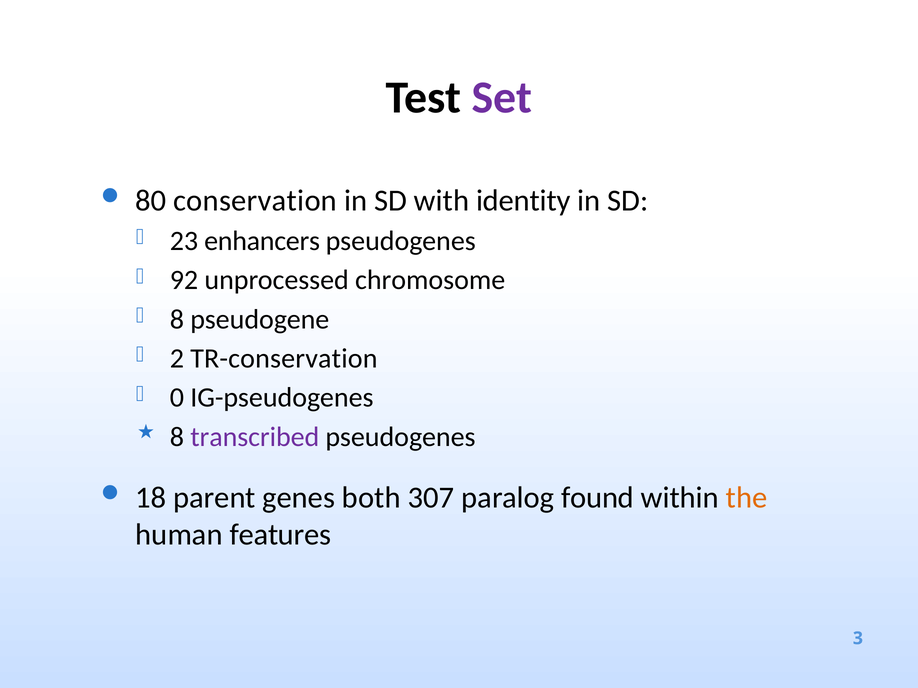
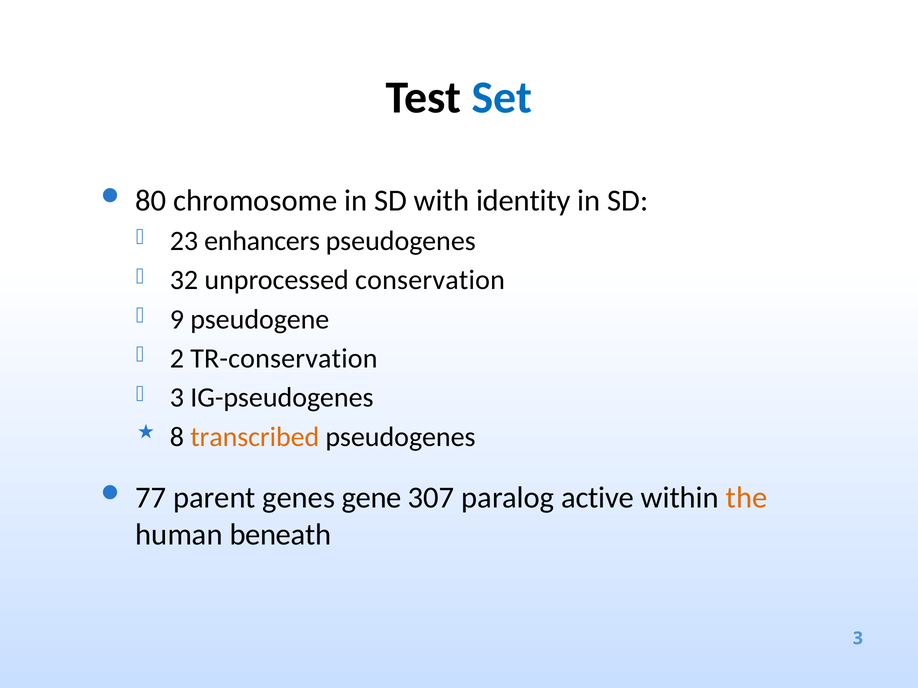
Set colour: purple -> blue (502, 98)
conservation: conservation -> chromosome (255, 201)
92: 92 -> 32 (184, 280)
chromosome: chromosome -> conservation (430, 280)
8: 8 -> 9 (177, 320)
0: 0 -> 3 (177, 398)
transcribed colour: purple -> orange (255, 437)
18: 18 -> 77 (151, 498)
both: both -> gene (372, 498)
found: found -> active (598, 498)
features: features -> beneath (280, 535)
